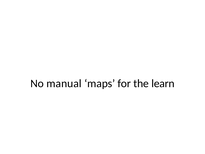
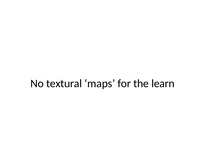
manual: manual -> textural (64, 83)
